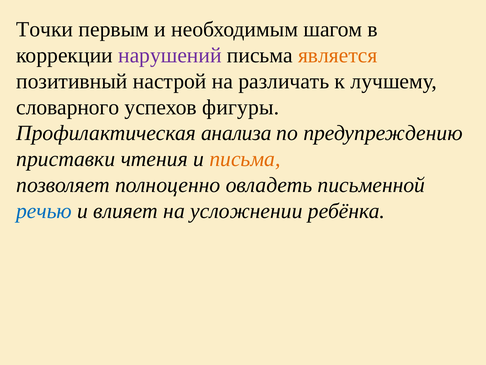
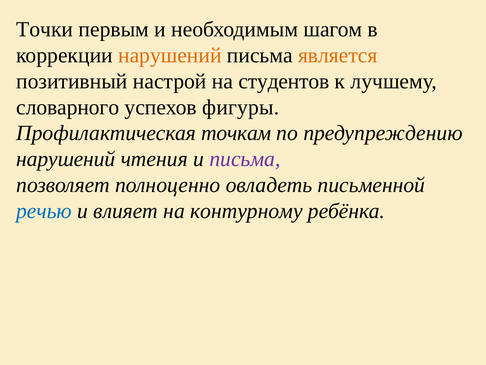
нарушений colour: purple -> orange (170, 55)
различать: различать -> студентов (284, 81)
анализа: анализа -> точкам (236, 133)
приставки: приставки -> нарушений (66, 159)
письма colour: orange -> purple (245, 159)
усложнении: усложнении -> контурному (246, 211)
